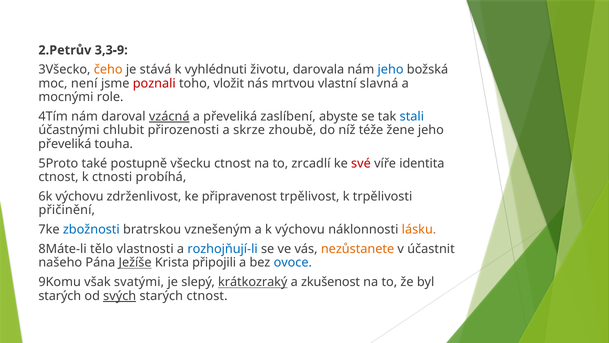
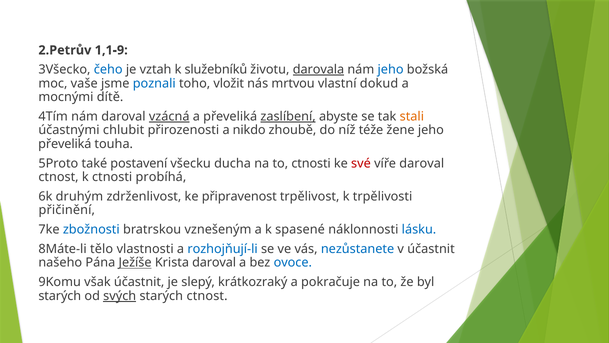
3,3-9: 3,3-9 -> 1,1-9 (111, 50)
čeho colour: orange -> blue (108, 70)
stává: stává -> vztah (156, 70)
vyhlédnuti: vyhlédnuti -> služebníků (216, 70)
darovala underline: none -> present (318, 70)
není: není -> vaše (84, 83)
poznali colour: red -> blue (154, 83)
slavná: slavná -> dokud (379, 83)
role: role -> dítě (110, 97)
zaslíbení underline: none -> present (288, 116)
stali colour: blue -> orange (412, 116)
skrze: skrze -> nikdo (249, 130)
postupně: postupně -> postavení (139, 163)
všecku ctnost: ctnost -> ducha (233, 163)
to zrcadlí: zrcadlí -> ctnosti (311, 163)
víře identita: identita -> daroval (422, 163)
6k výchovu: výchovu -> druhým (79, 196)
k výchovu: výchovu -> spasené (300, 229)
lásku colour: orange -> blue (419, 229)
nezůstanete colour: orange -> blue (358, 249)
Krista připojili: připojili -> daroval (214, 262)
však svatými: svatými -> účastnit (139, 282)
krátkozraký underline: present -> none (253, 282)
zkušenost: zkušenost -> pokračuje (331, 282)
